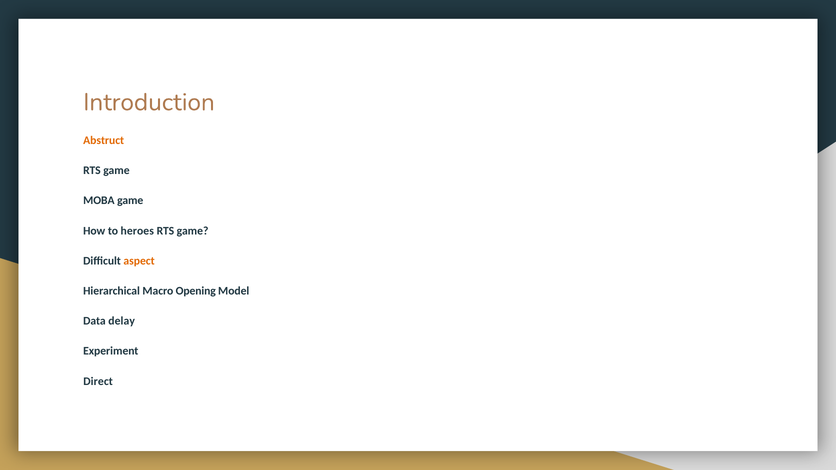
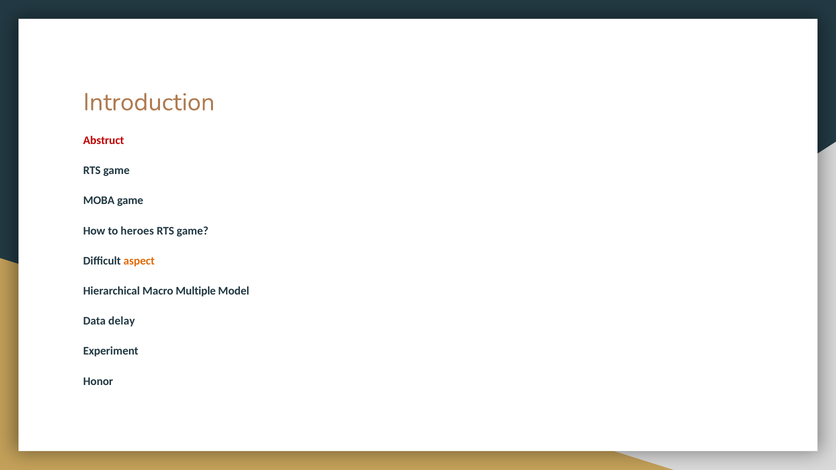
Abstruct colour: orange -> red (104, 141)
Opening: Opening -> Multiple (196, 291)
Direct: Direct -> Honor (98, 381)
